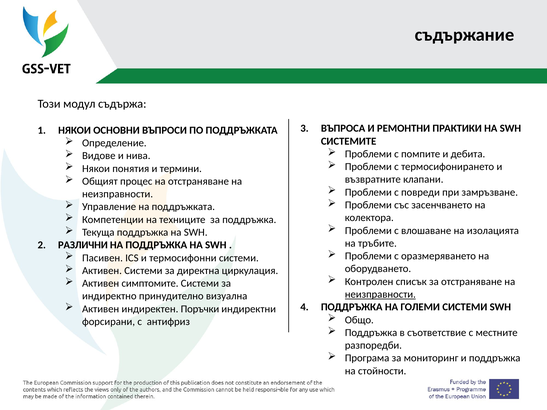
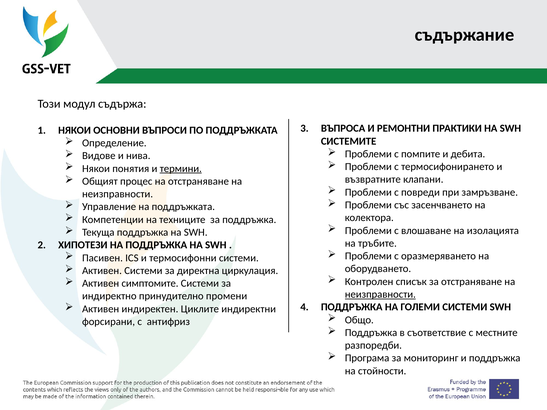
термини underline: none -> present (181, 169)
РАЗЛИЧНИ: РАЗЛИЧНИ -> ХИПОТЕЗИ (83, 245)
визуална: визуална -> промени (227, 296)
Поръчки: Поръчки -> Циклите (200, 309)
